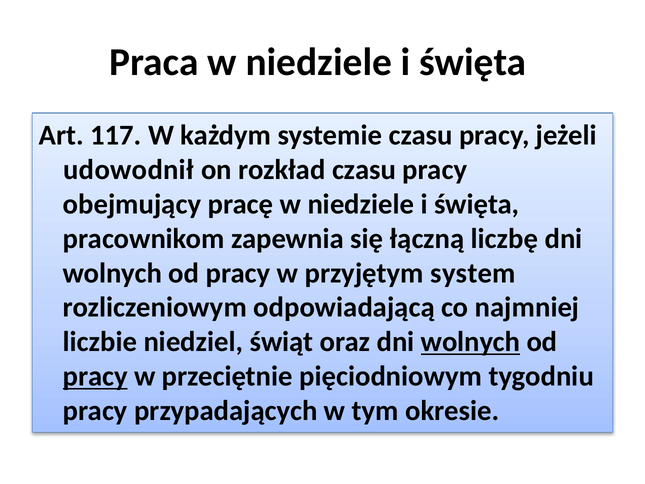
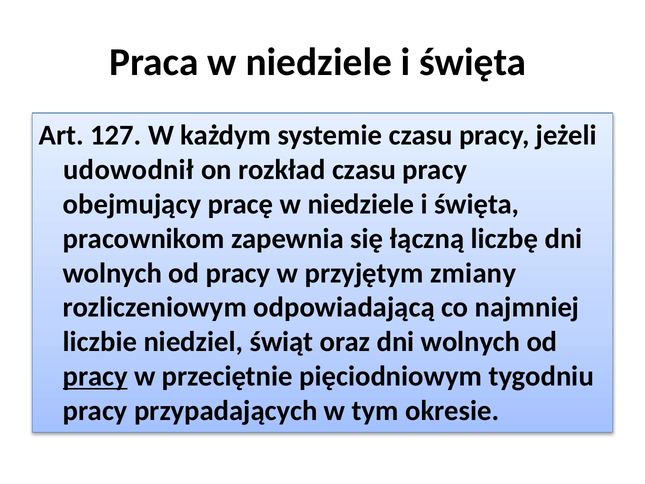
117: 117 -> 127 (116, 135)
system: system -> zmiany (473, 273)
wolnych underline: present -> none (471, 342)
